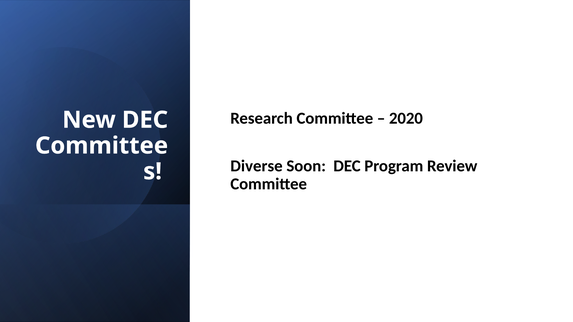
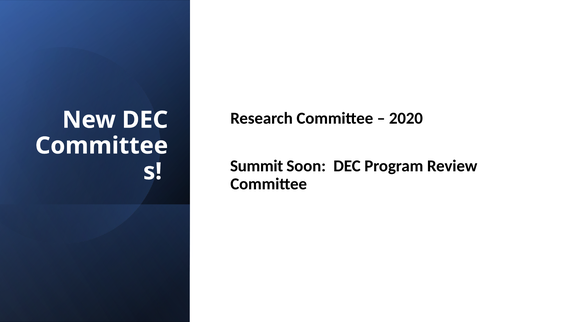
Diverse: Diverse -> Summit (257, 166)
